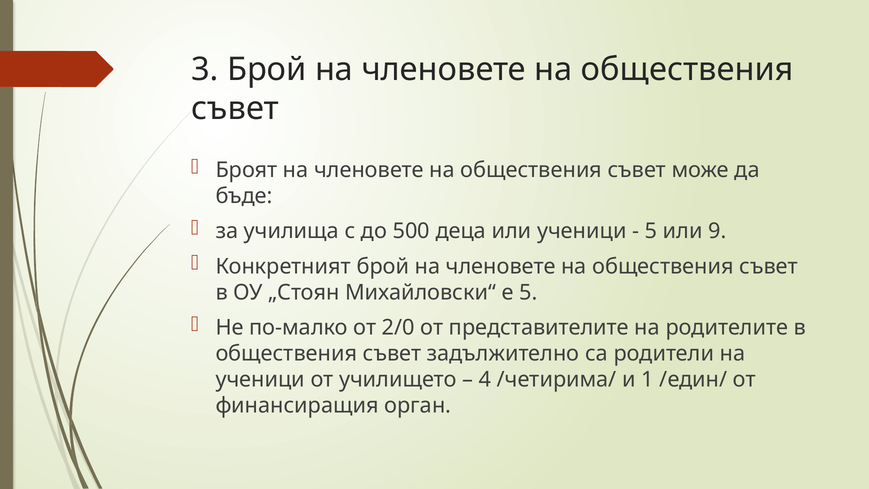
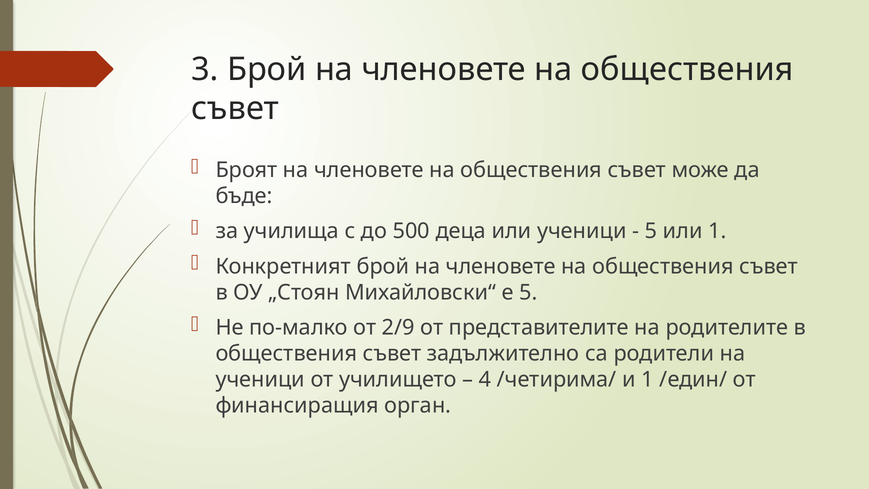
или 9: 9 -> 1 (717, 231)
2/0: 2/0 -> 2/9 (398, 327)
